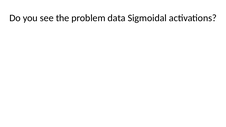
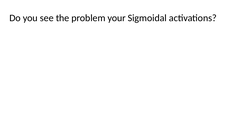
data: data -> your (117, 18)
